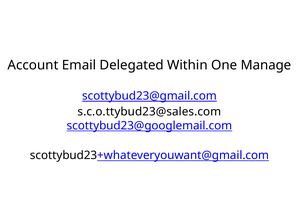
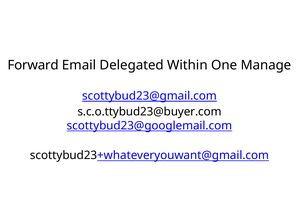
Account: Account -> Forward (33, 65)
s.c.o.ttybud23@sales.com: s.c.o.ttybud23@sales.com -> s.c.o.ttybud23@buyer.com (149, 112)
